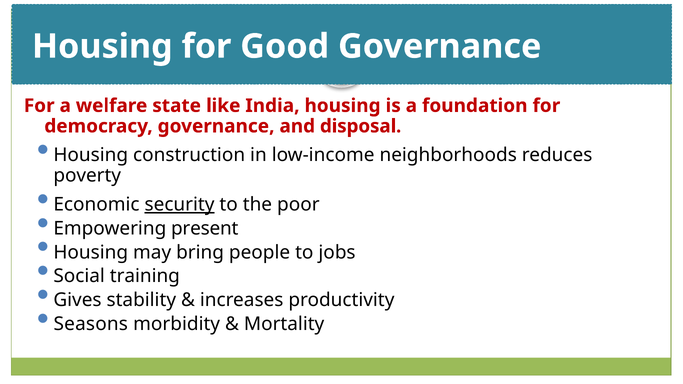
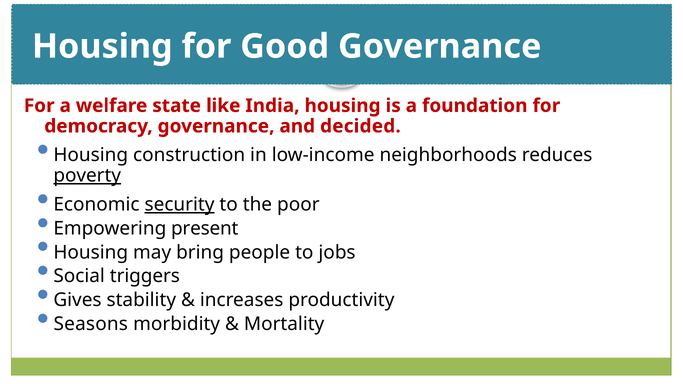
disposal: disposal -> decided (360, 126)
poverty underline: none -> present (87, 176)
training: training -> triggers (145, 276)
